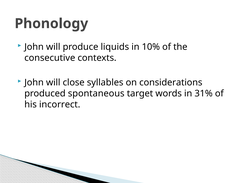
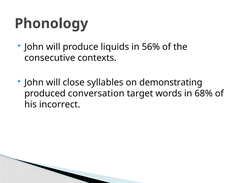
10%: 10% -> 56% (151, 47)
considerations: considerations -> demonstrating (171, 83)
spontaneous: spontaneous -> conversation (96, 94)
31%: 31% -> 68% (204, 94)
